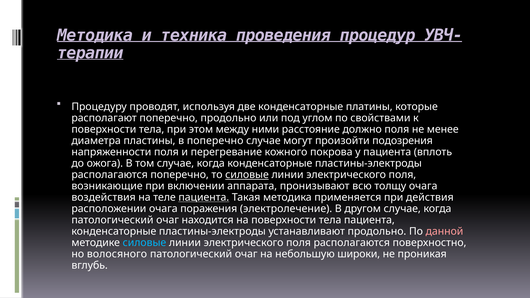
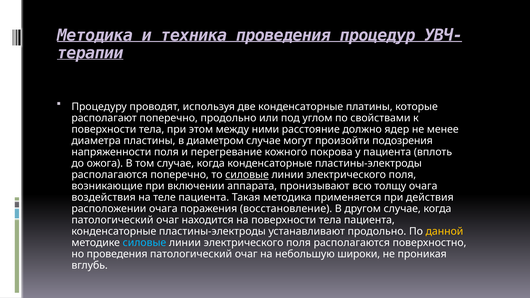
должно поля: поля -> ядер (397, 129)
в поперечно: поперечно -> диаметром (215, 141)
пациента underline: present -> none (204, 197)
электролечение: электролечение -> восстановление (286, 209)
данной colour: pink -> yellow (444, 231)
но волосяного: волосяного -> проведения (117, 254)
